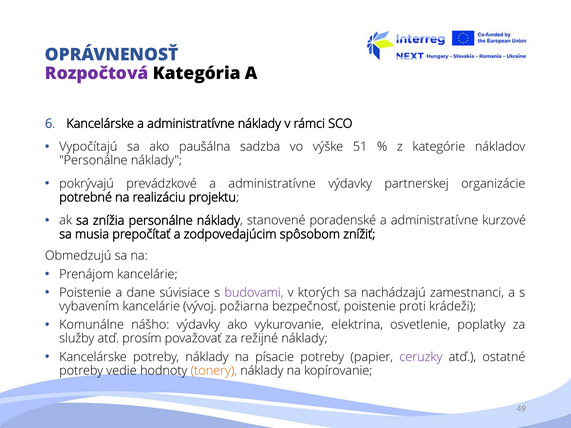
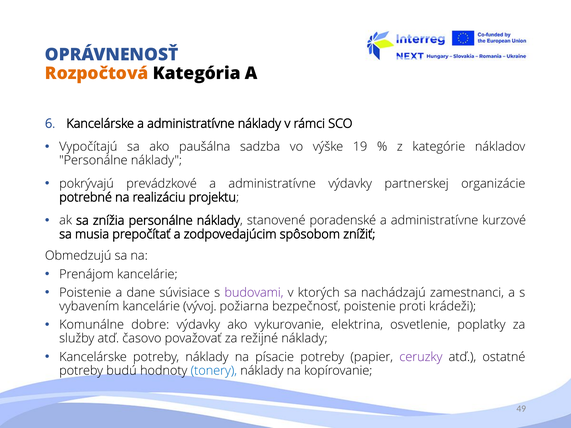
Rozpočtová colour: purple -> orange (97, 73)
51: 51 -> 19 (360, 147)
nášho: nášho -> dobre (150, 325)
prosím: prosím -> časovo (142, 339)
vedie: vedie -> budú (121, 371)
tonery colour: orange -> blue (214, 371)
